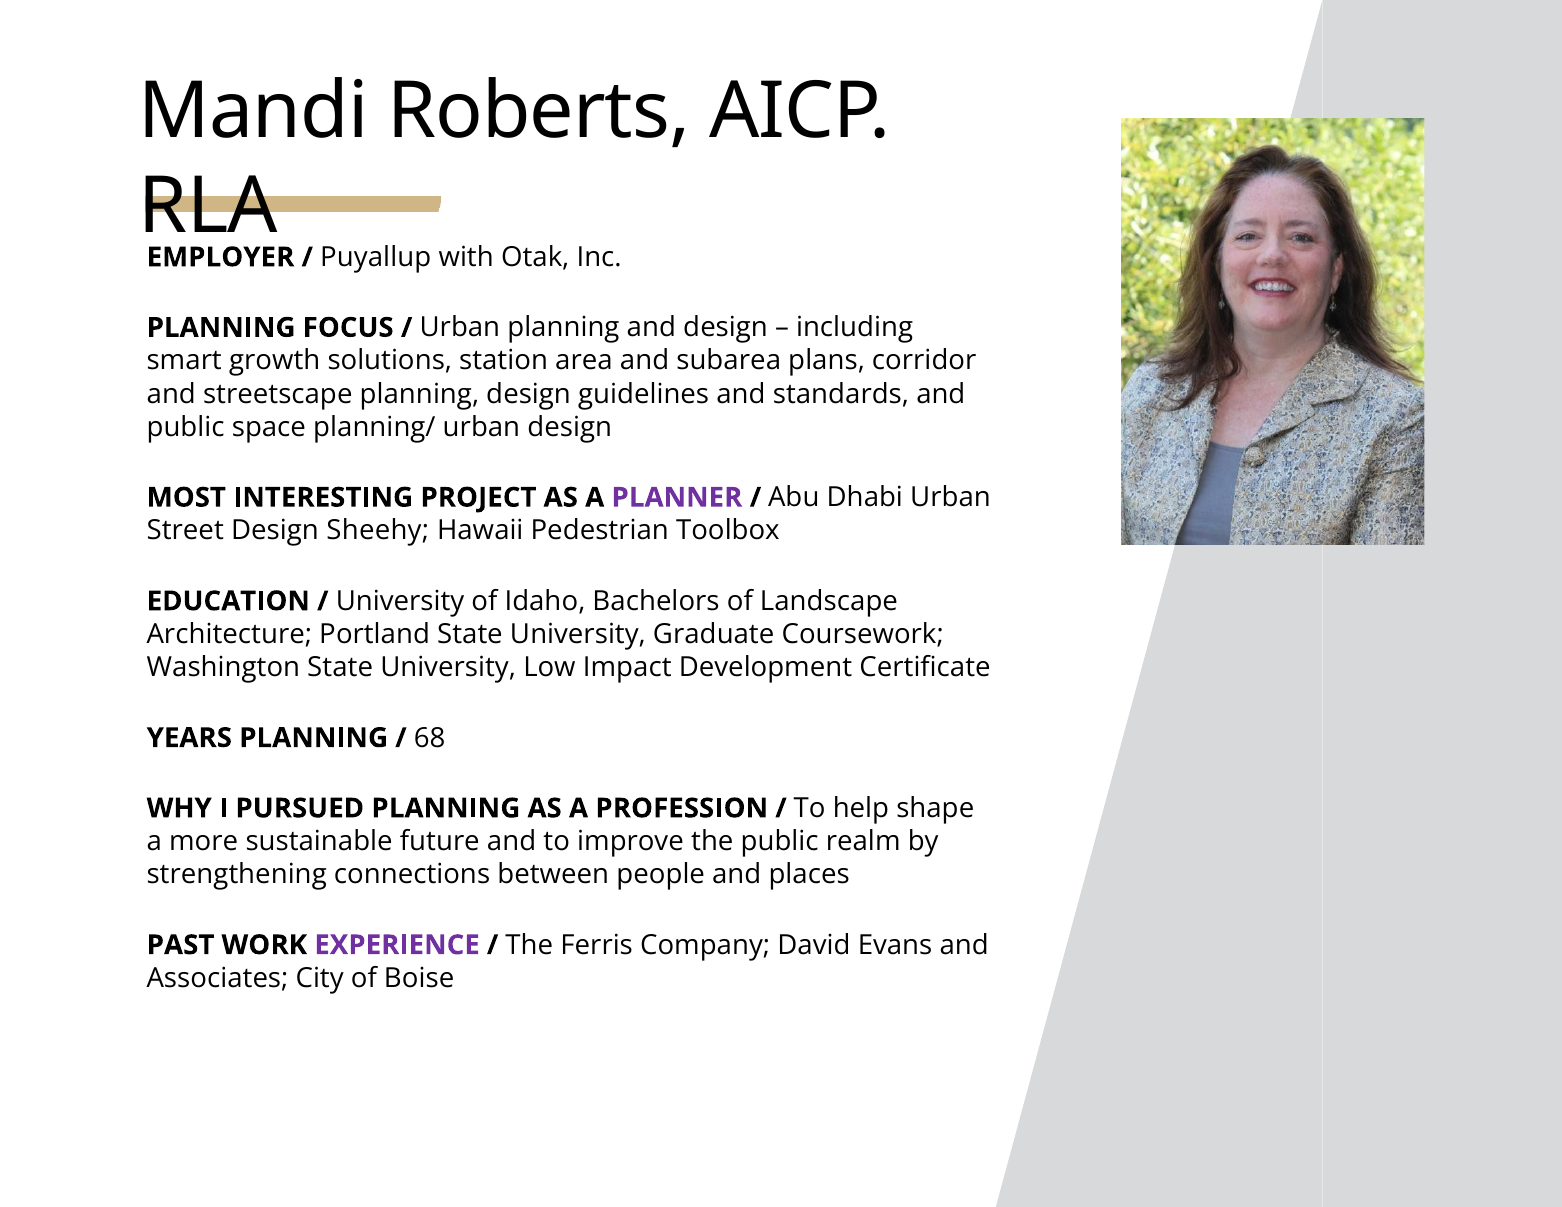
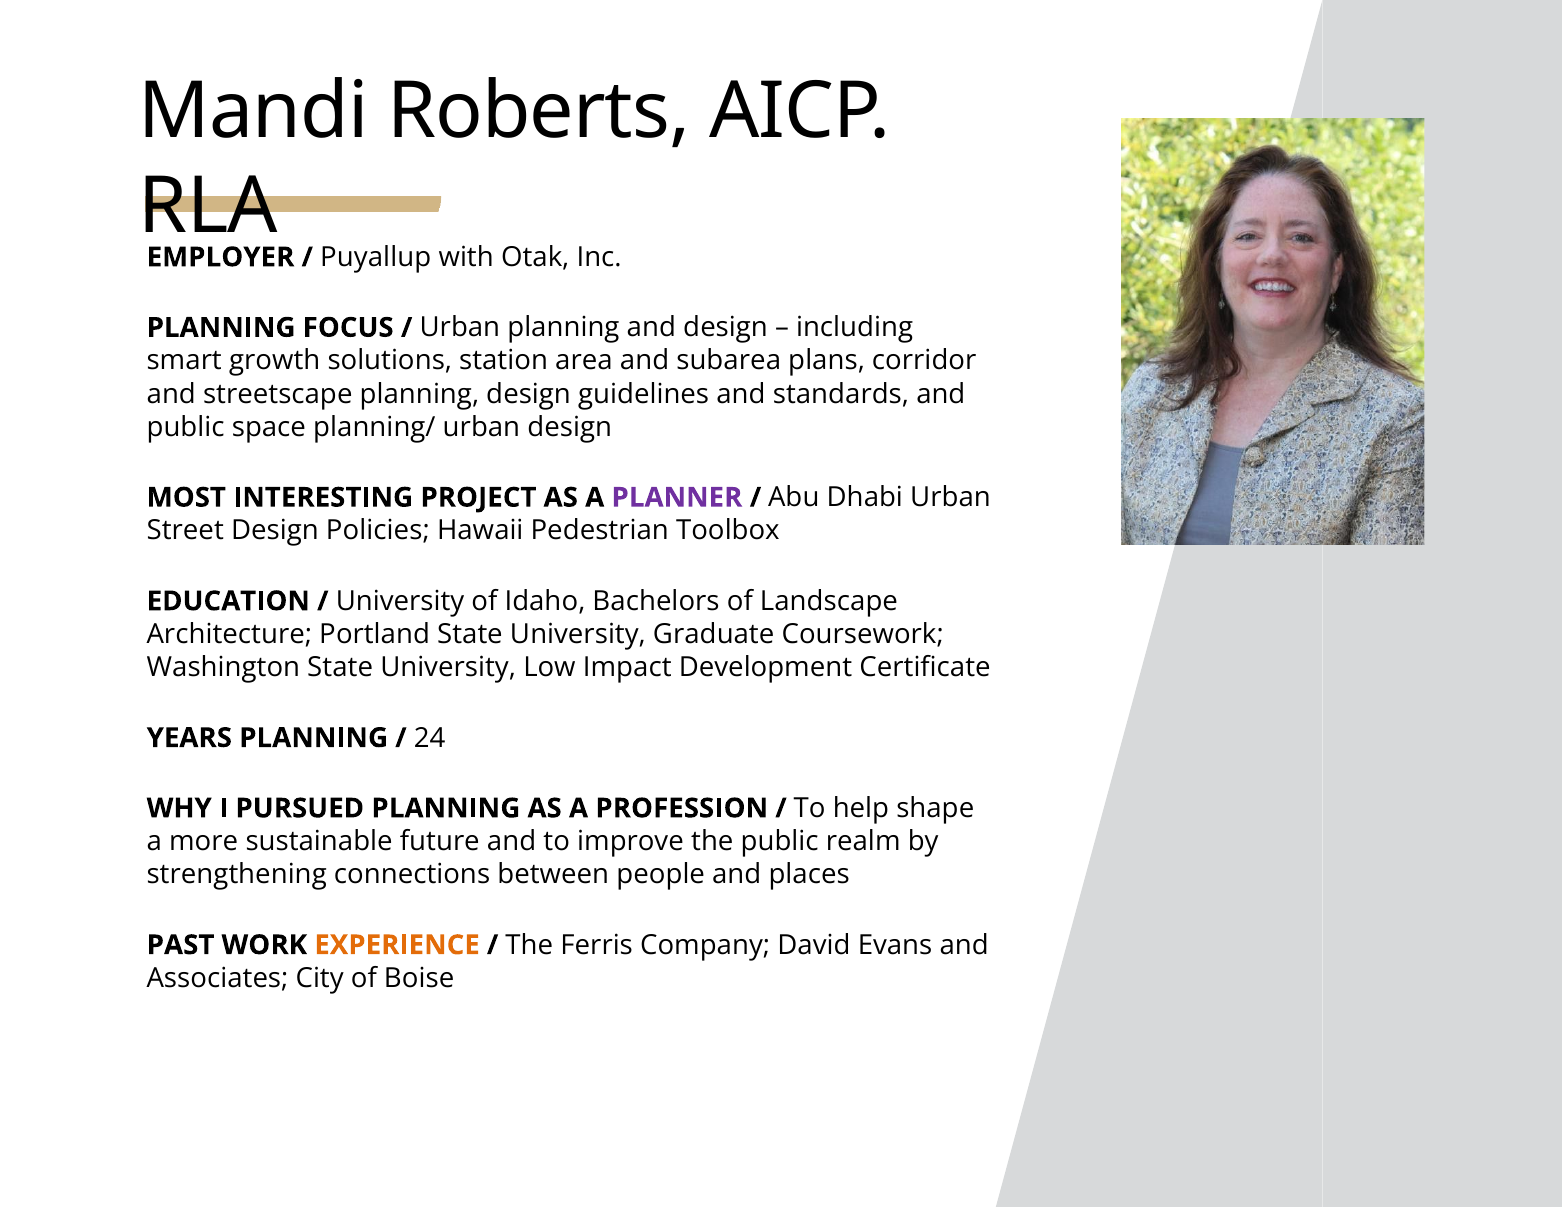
Sheehy: Sheehy -> Policies (378, 531)
68: 68 -> 24 (430, 738)
EXPERIENCE colour: purple -> orange (397, 945)
